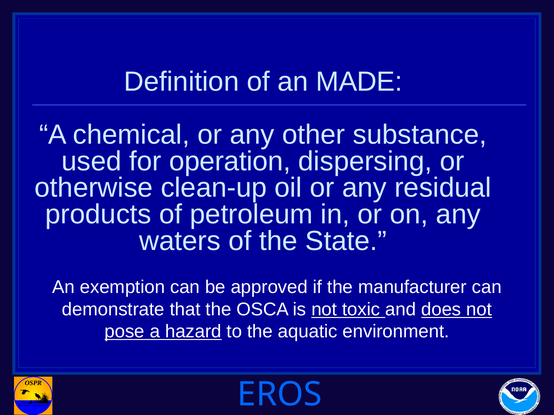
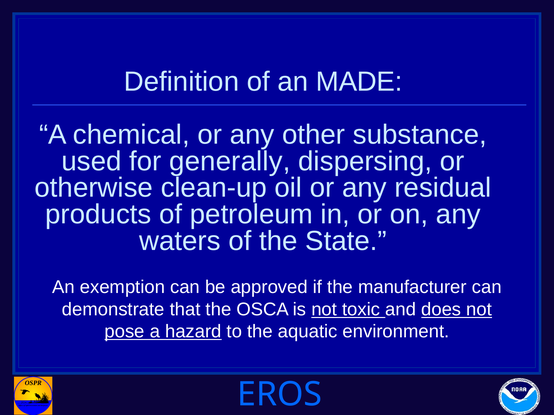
operation: operation -> generally (230, 162)
